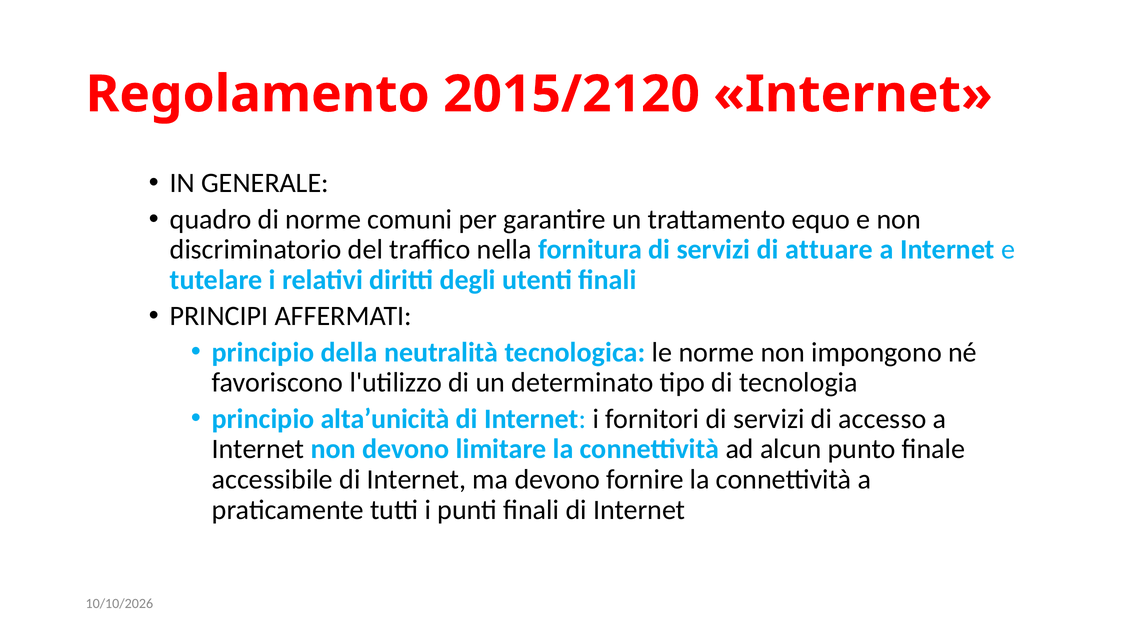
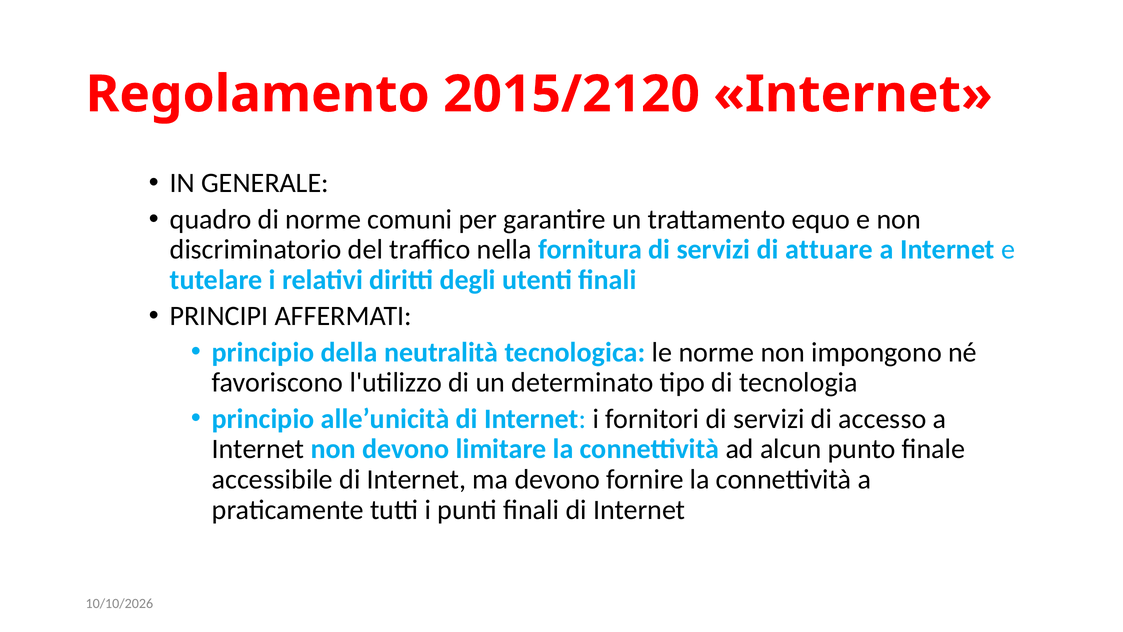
alta’unicità: alta’unicità -> alle’unicità (385, 419)
